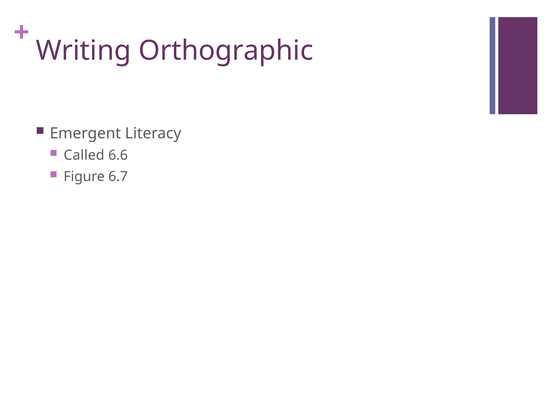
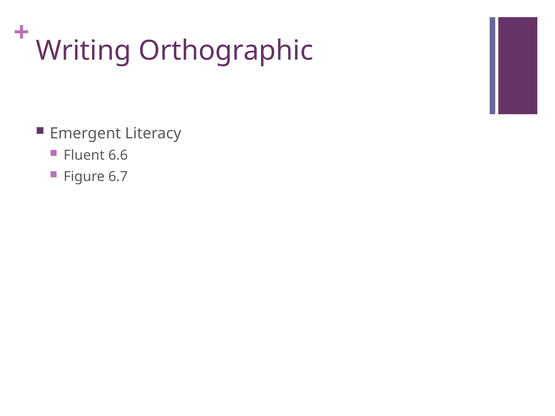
Called: Called -> Fluent (84, 155)
